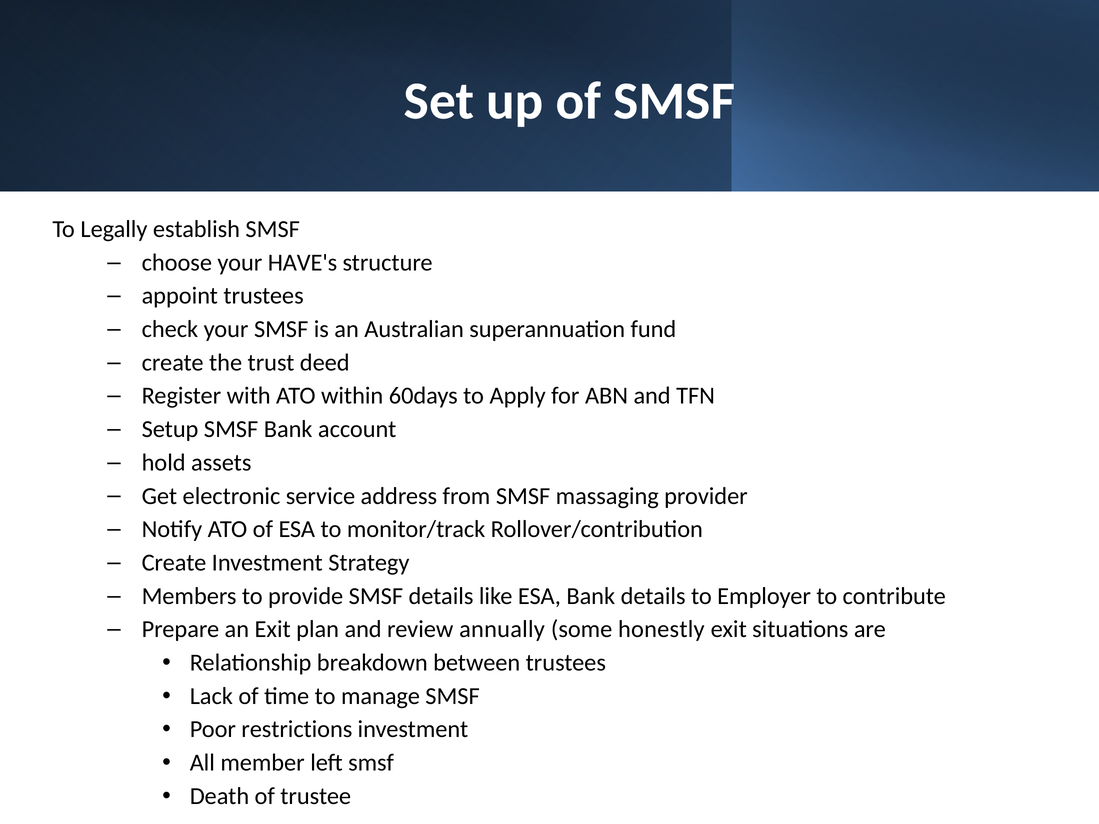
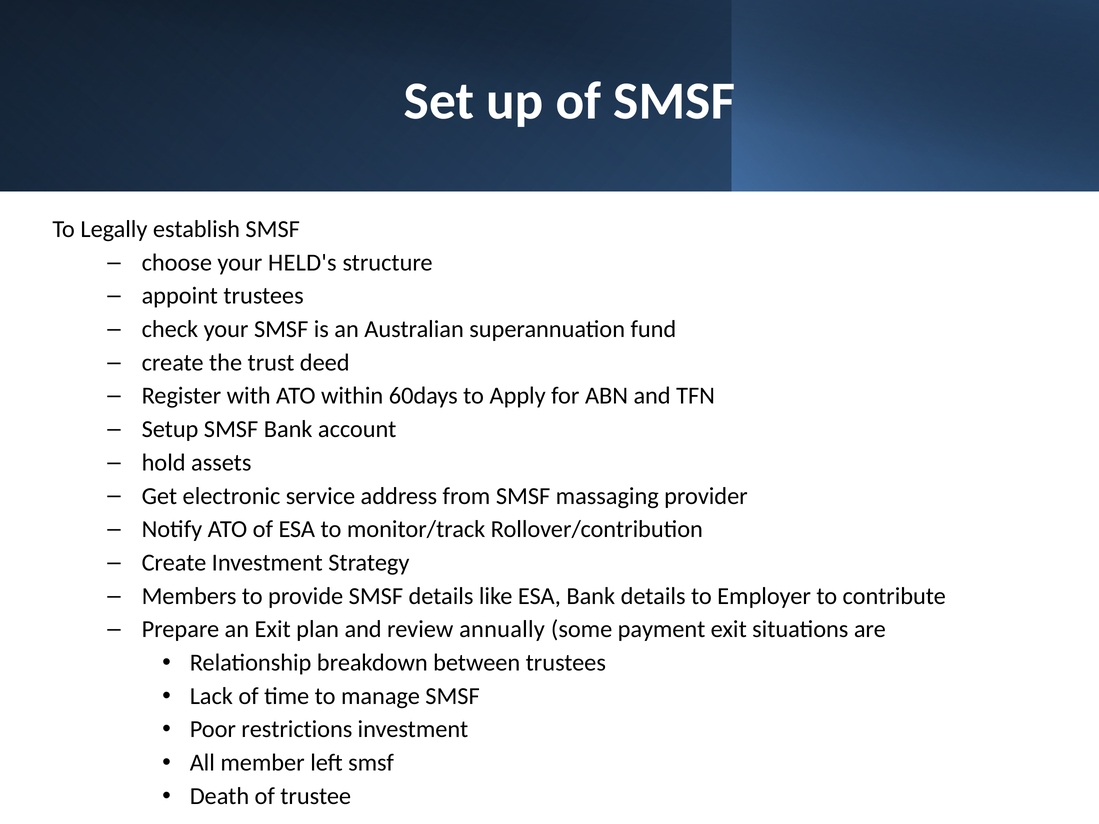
HAVE's: HAVE's -> HELD's (302, 263)
honestly: honestly -> payment (661, 630)
